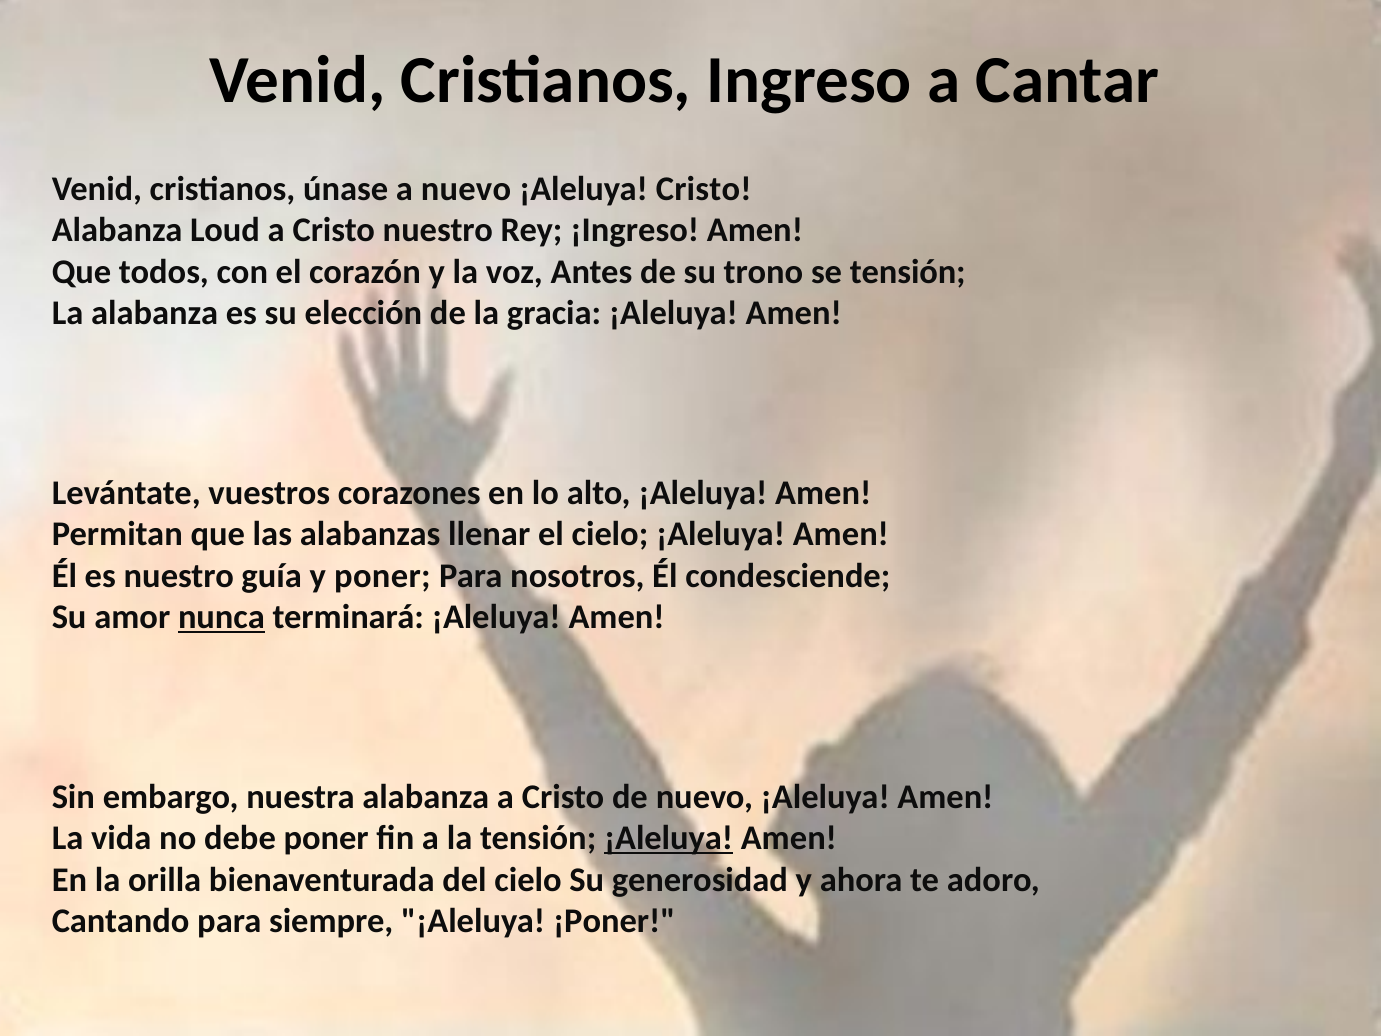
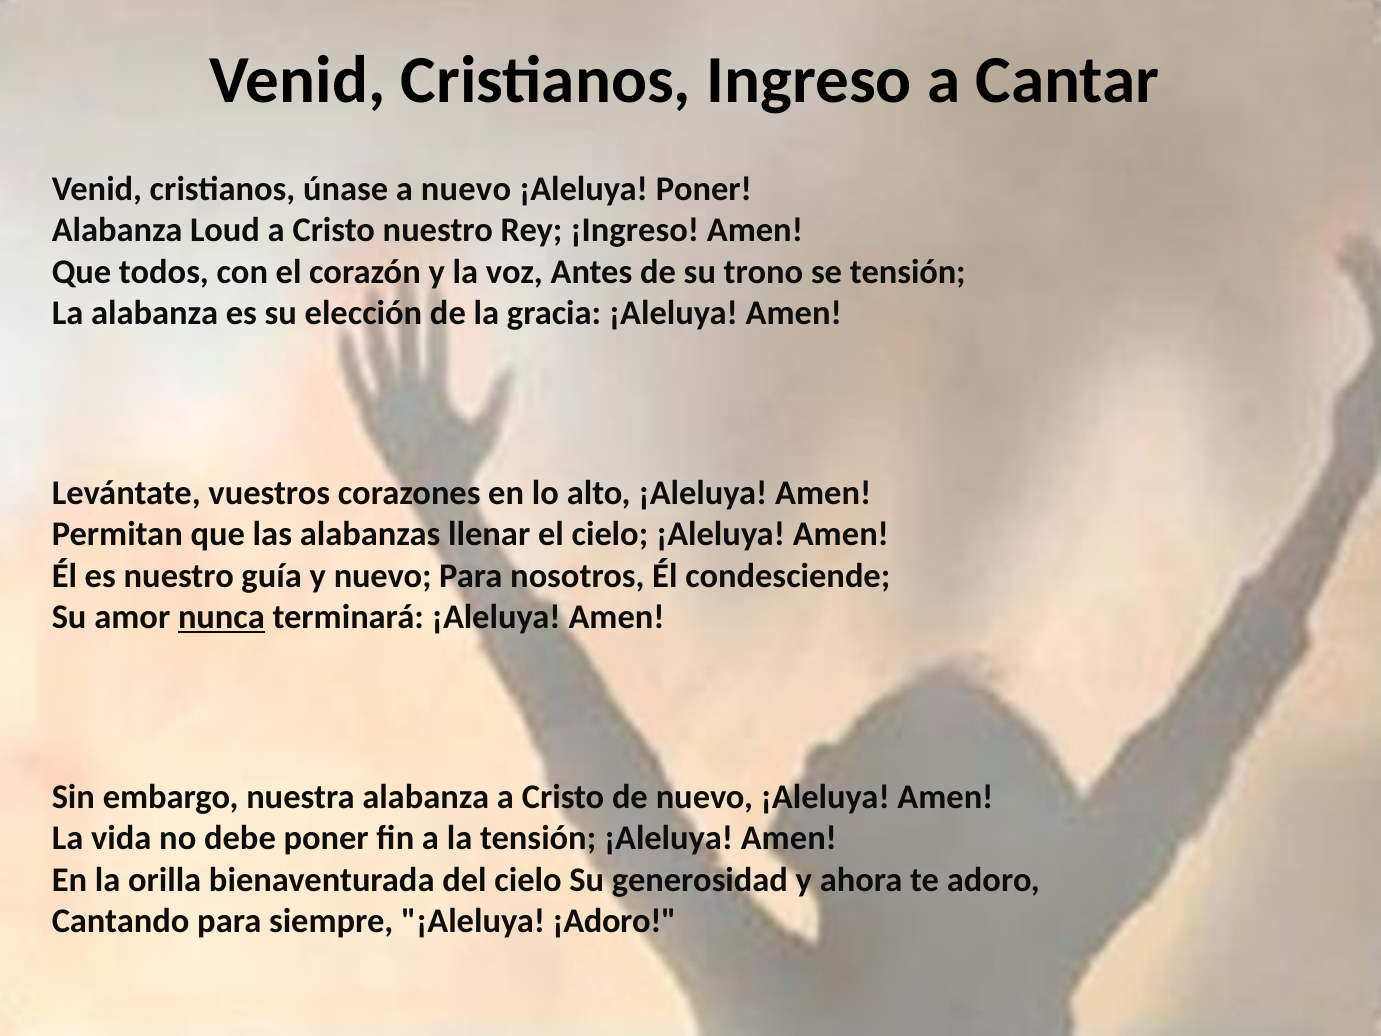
¡Aleluya Cristo: Cristo -> Poner (704, 189)
y poner: poner -> nuevo (383, 576)
¡Aleluya underline: present -> none (669, 838)
¡Poner: ¡Poner -> ¡Adoro (614, 921)
